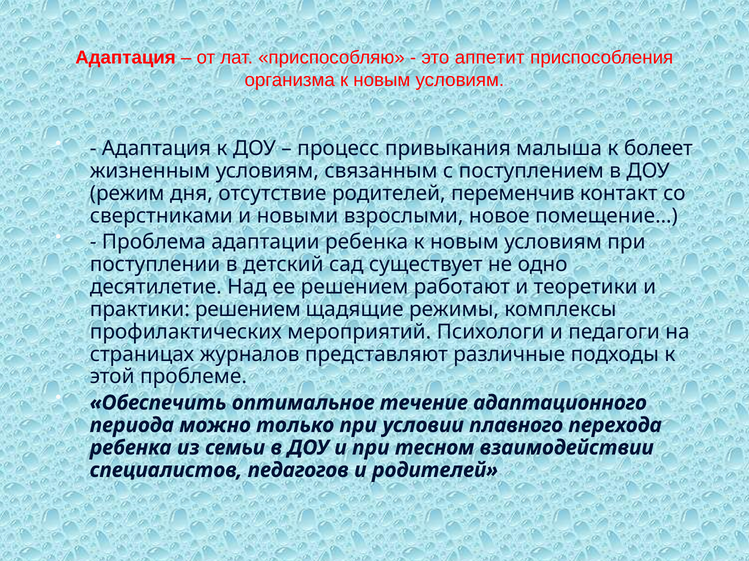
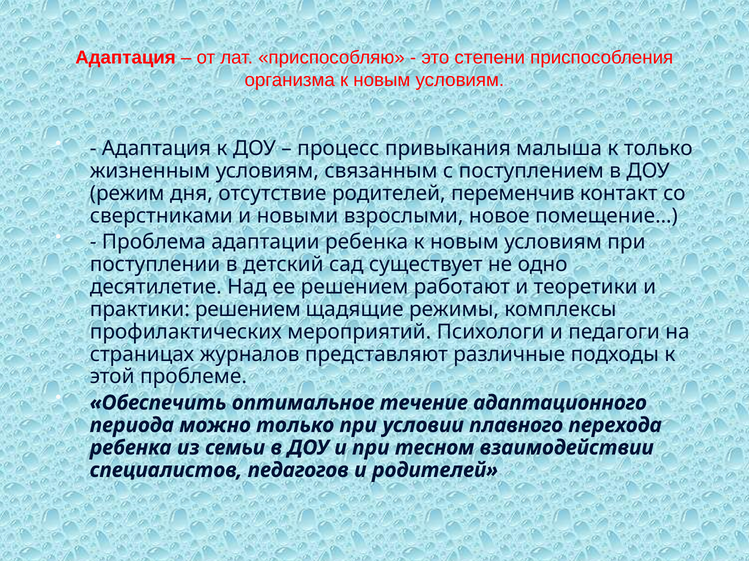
аппетит: аппетит -> степени (490, 57)
к болеет: болеет -> только (658, 149)
